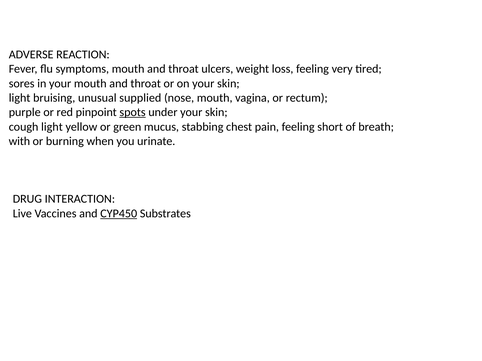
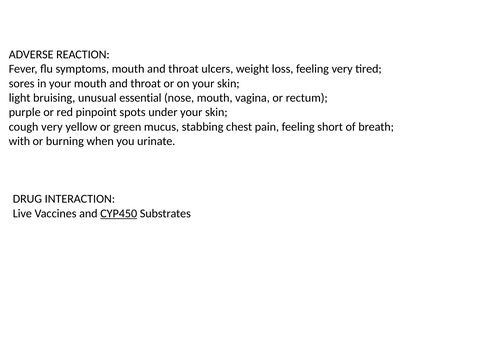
supplied: supplied -> essential (140, 98)
spots underline: present -> none (133, 112)
cough light: light -> very (52, 127)
